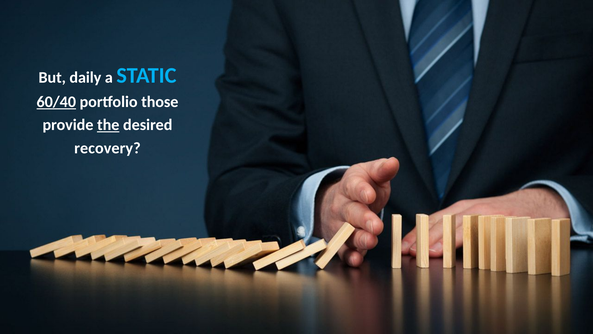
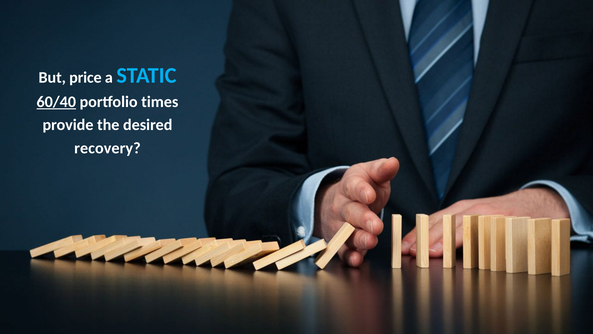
daily: daily -> price (85, 77)
those: those -> times (160, 102)
the underline: present -> none (108, 125)
